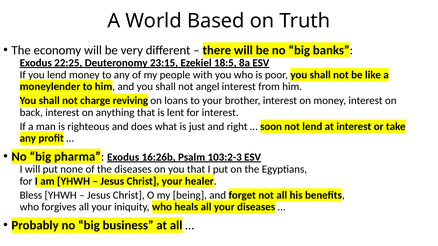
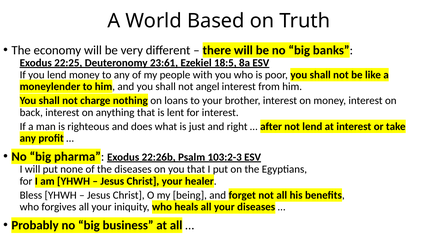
23:15: 23:15 -> 23:61 (164, 63)
reviving: reviving -> nothing (130, 101)
soon: soon -> after (271, 127)
16:26b: 16:26b -> 22:26b (159, 157)
